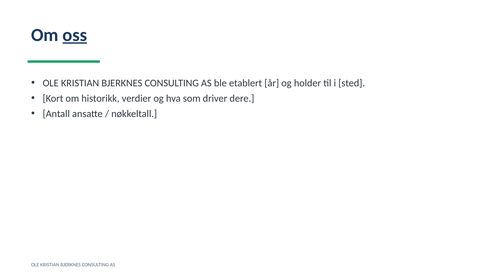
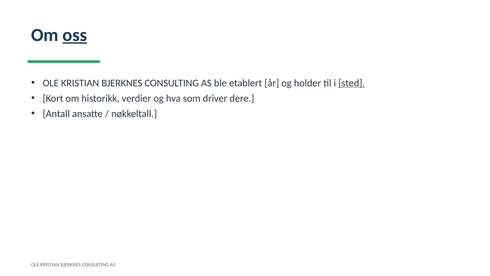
sted underline: none -> present (352, 83)
